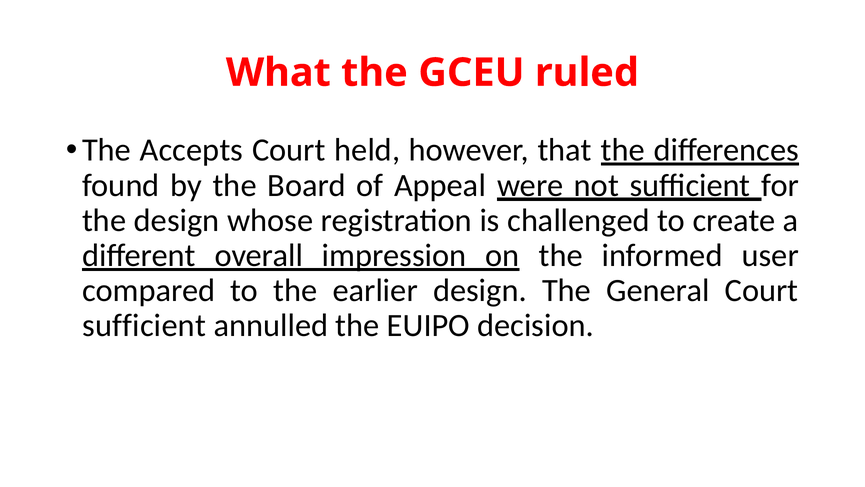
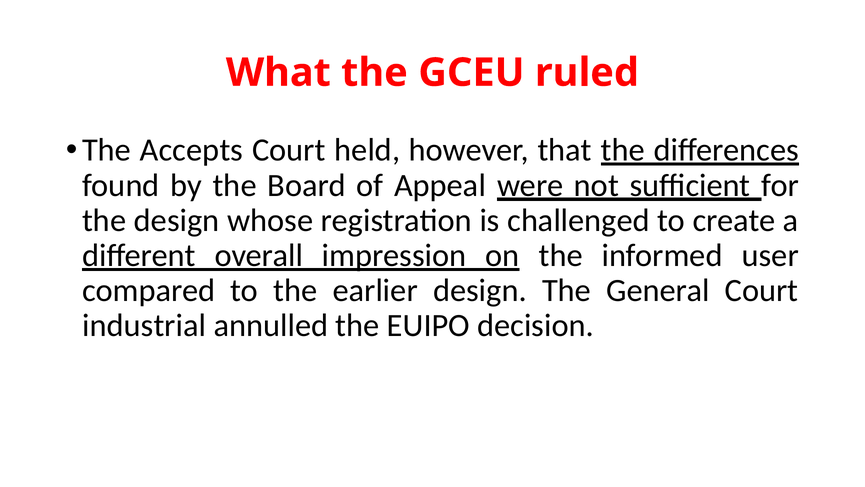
sufficient: sufficient -> industrial (144, 325)
